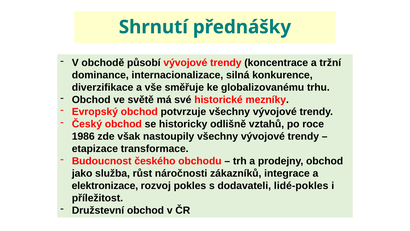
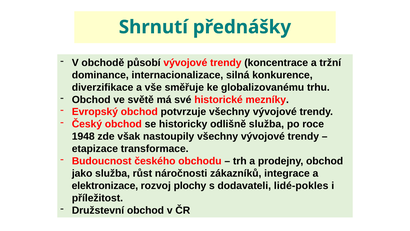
odlišně vztahů: vztahů -> služba (266, 124)
1986: 1986 -> 1948 (83, 136)
pokles: pokles -> plochy (190, 186)
